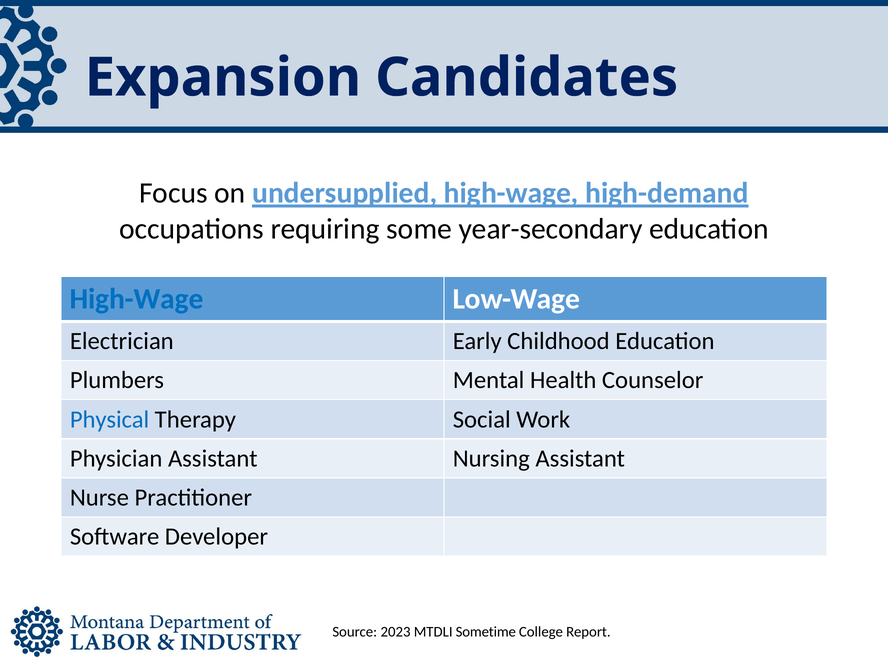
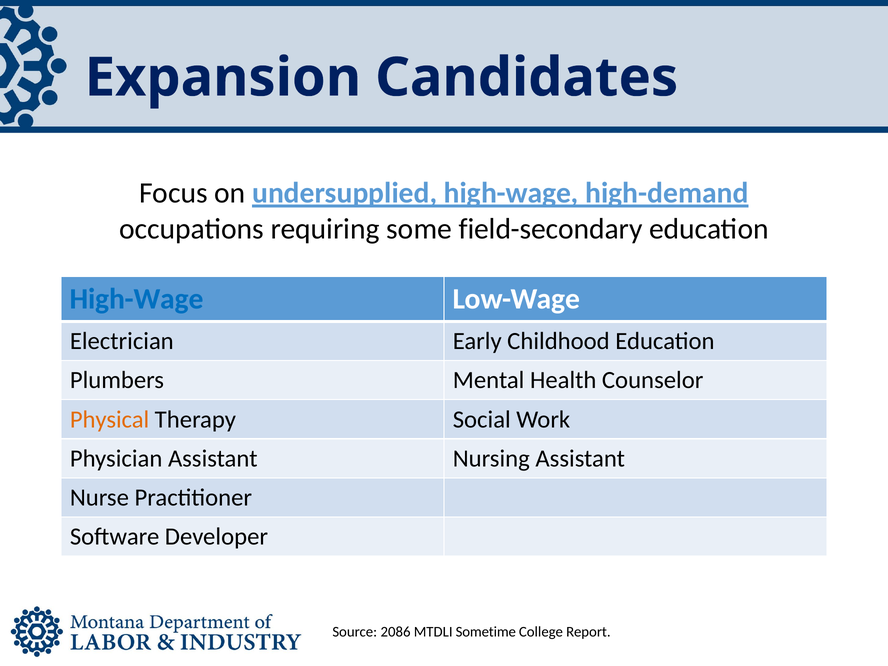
year-secondary: year-secondary -> field-secondary (551, 229)
Physical colour: blue -> orange (110, 419)
2023: 2023 -> 2086 (396, 632)
